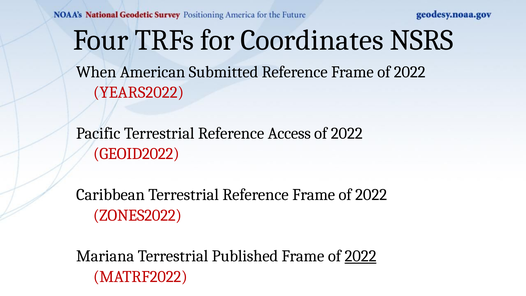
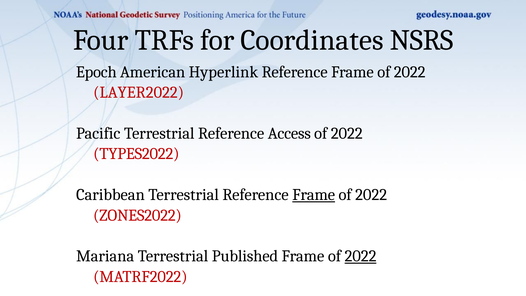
When: When -> Epoch (96, 72)
Submitted: Submitted -> Hyperlink (223, 72)
YEARS2022: YEARS2022 -> LAYER2022 (139, 92)
GEOID2022: GEOID2022 -> TYPES2022 (136, 154)
Frame underline: none -> present (314, 195)
